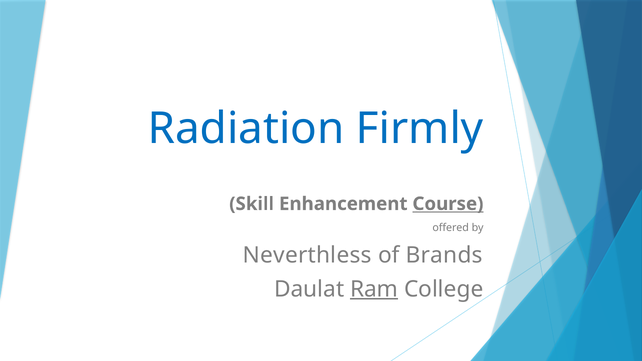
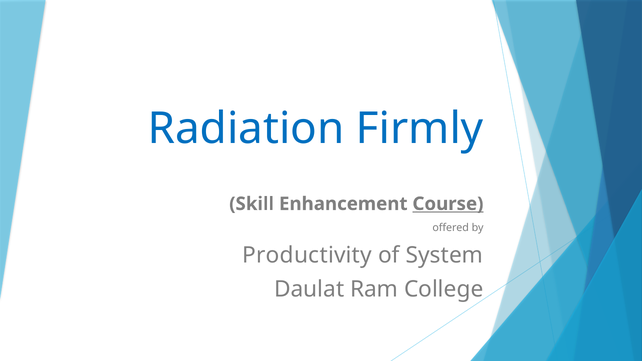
Neverthless: Neverthless -> Productivity (307, 255)
Brands: Brands -> System (444, 255)
Ram underline: present -> none (374, 289)
